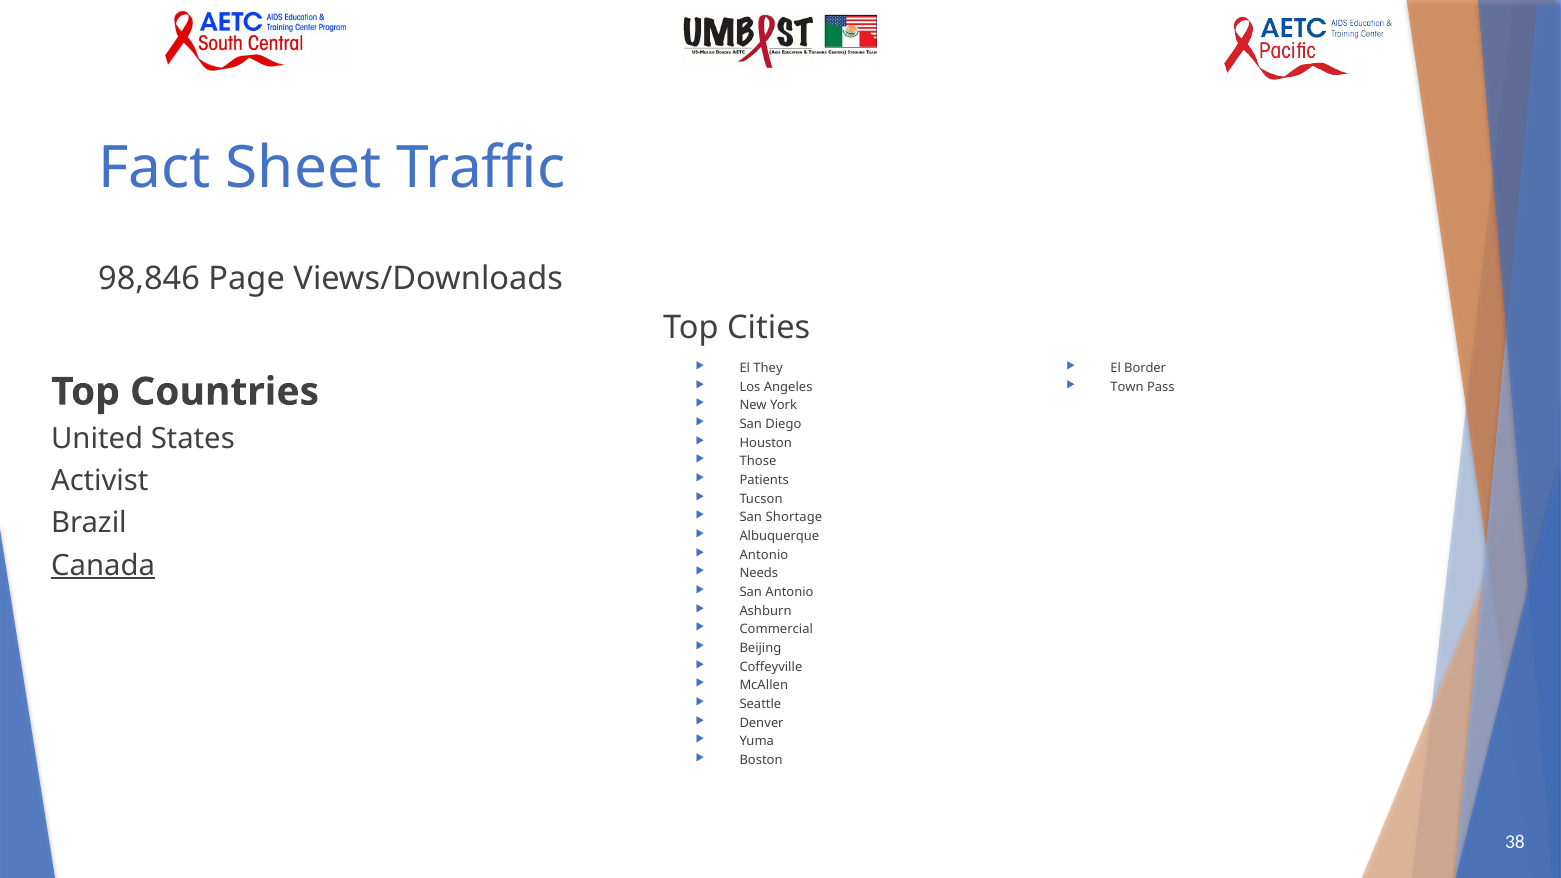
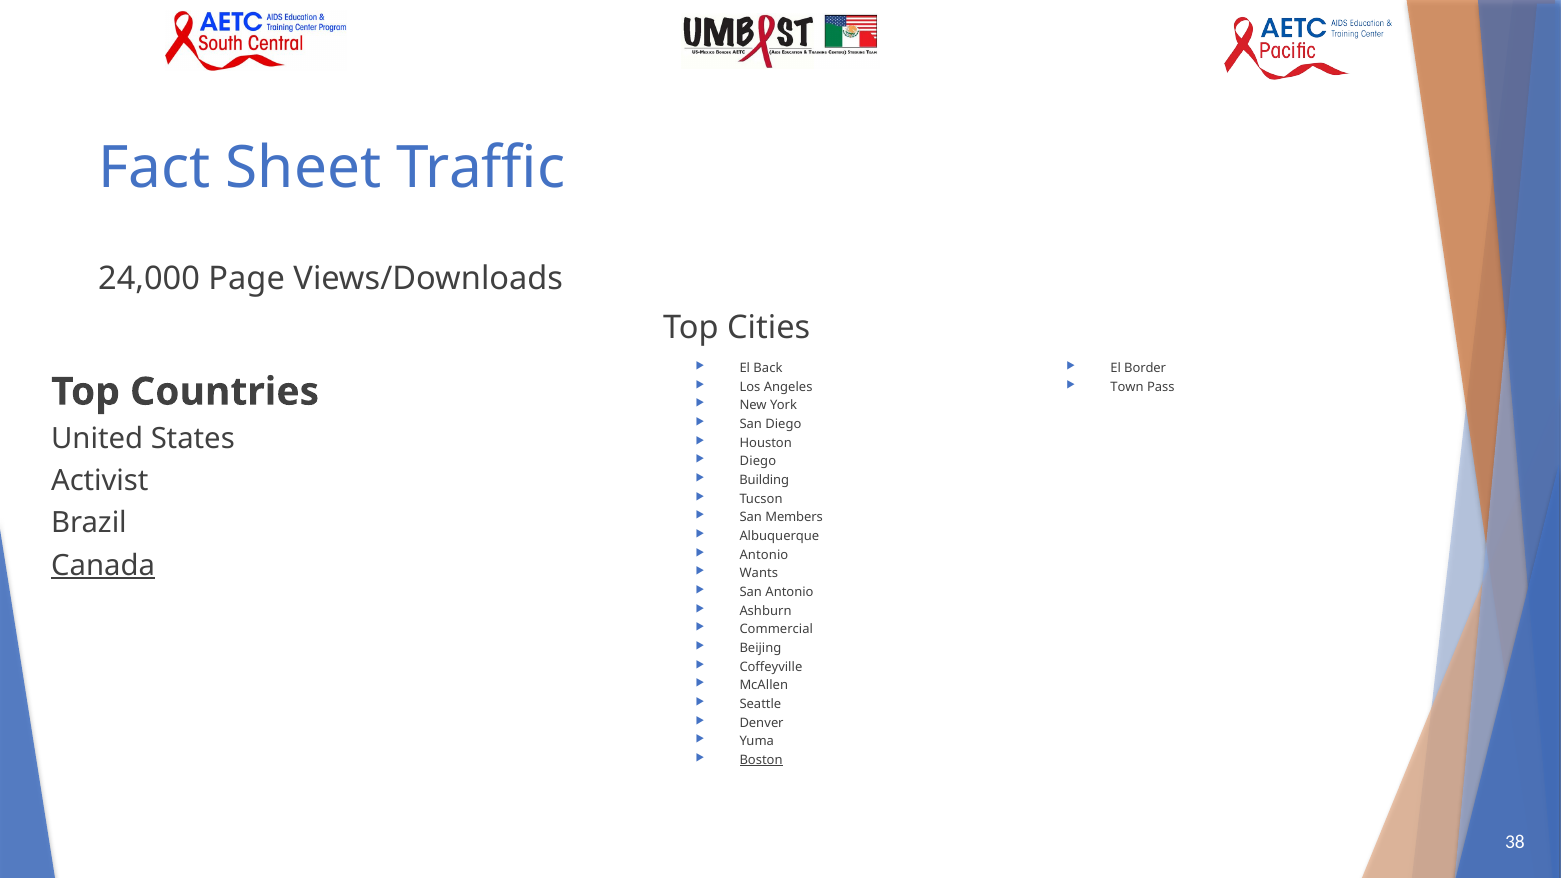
98,846: 98,846 -> 24,000 (149, 279)
They: They -> Back (768, 368)
Those: Those -> Diego (758, 461)
Patients: Patients -> Building (764, 480)
Shortage: Shortage -> Members (794, 517)
Needs: Needs -> Wants (759, 573)
Boston underline: none -> present (761, 760)
